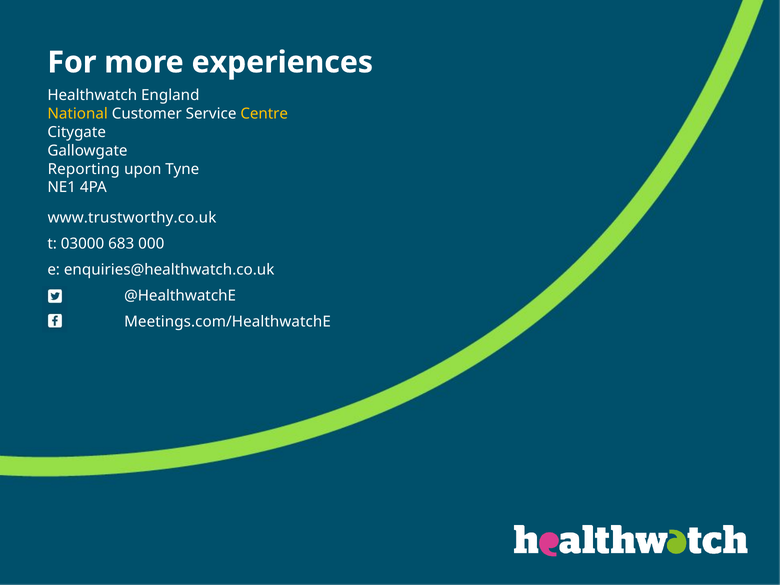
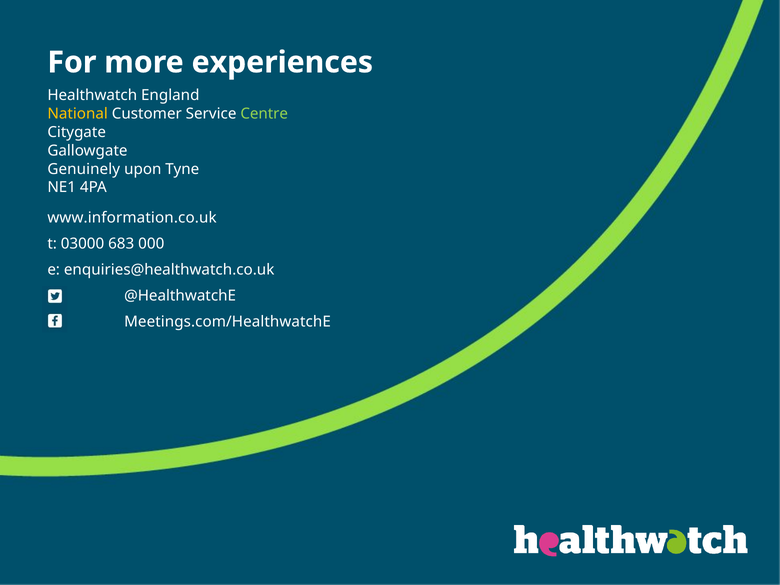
Centre colour: yellow -> light green (264, 114)
Reporting: Reporting -> Genuinely (84, 169)
www.trustworthy.co.uk: www.trustworthy.co.uk -> www.information.co.uk (132, 218)
